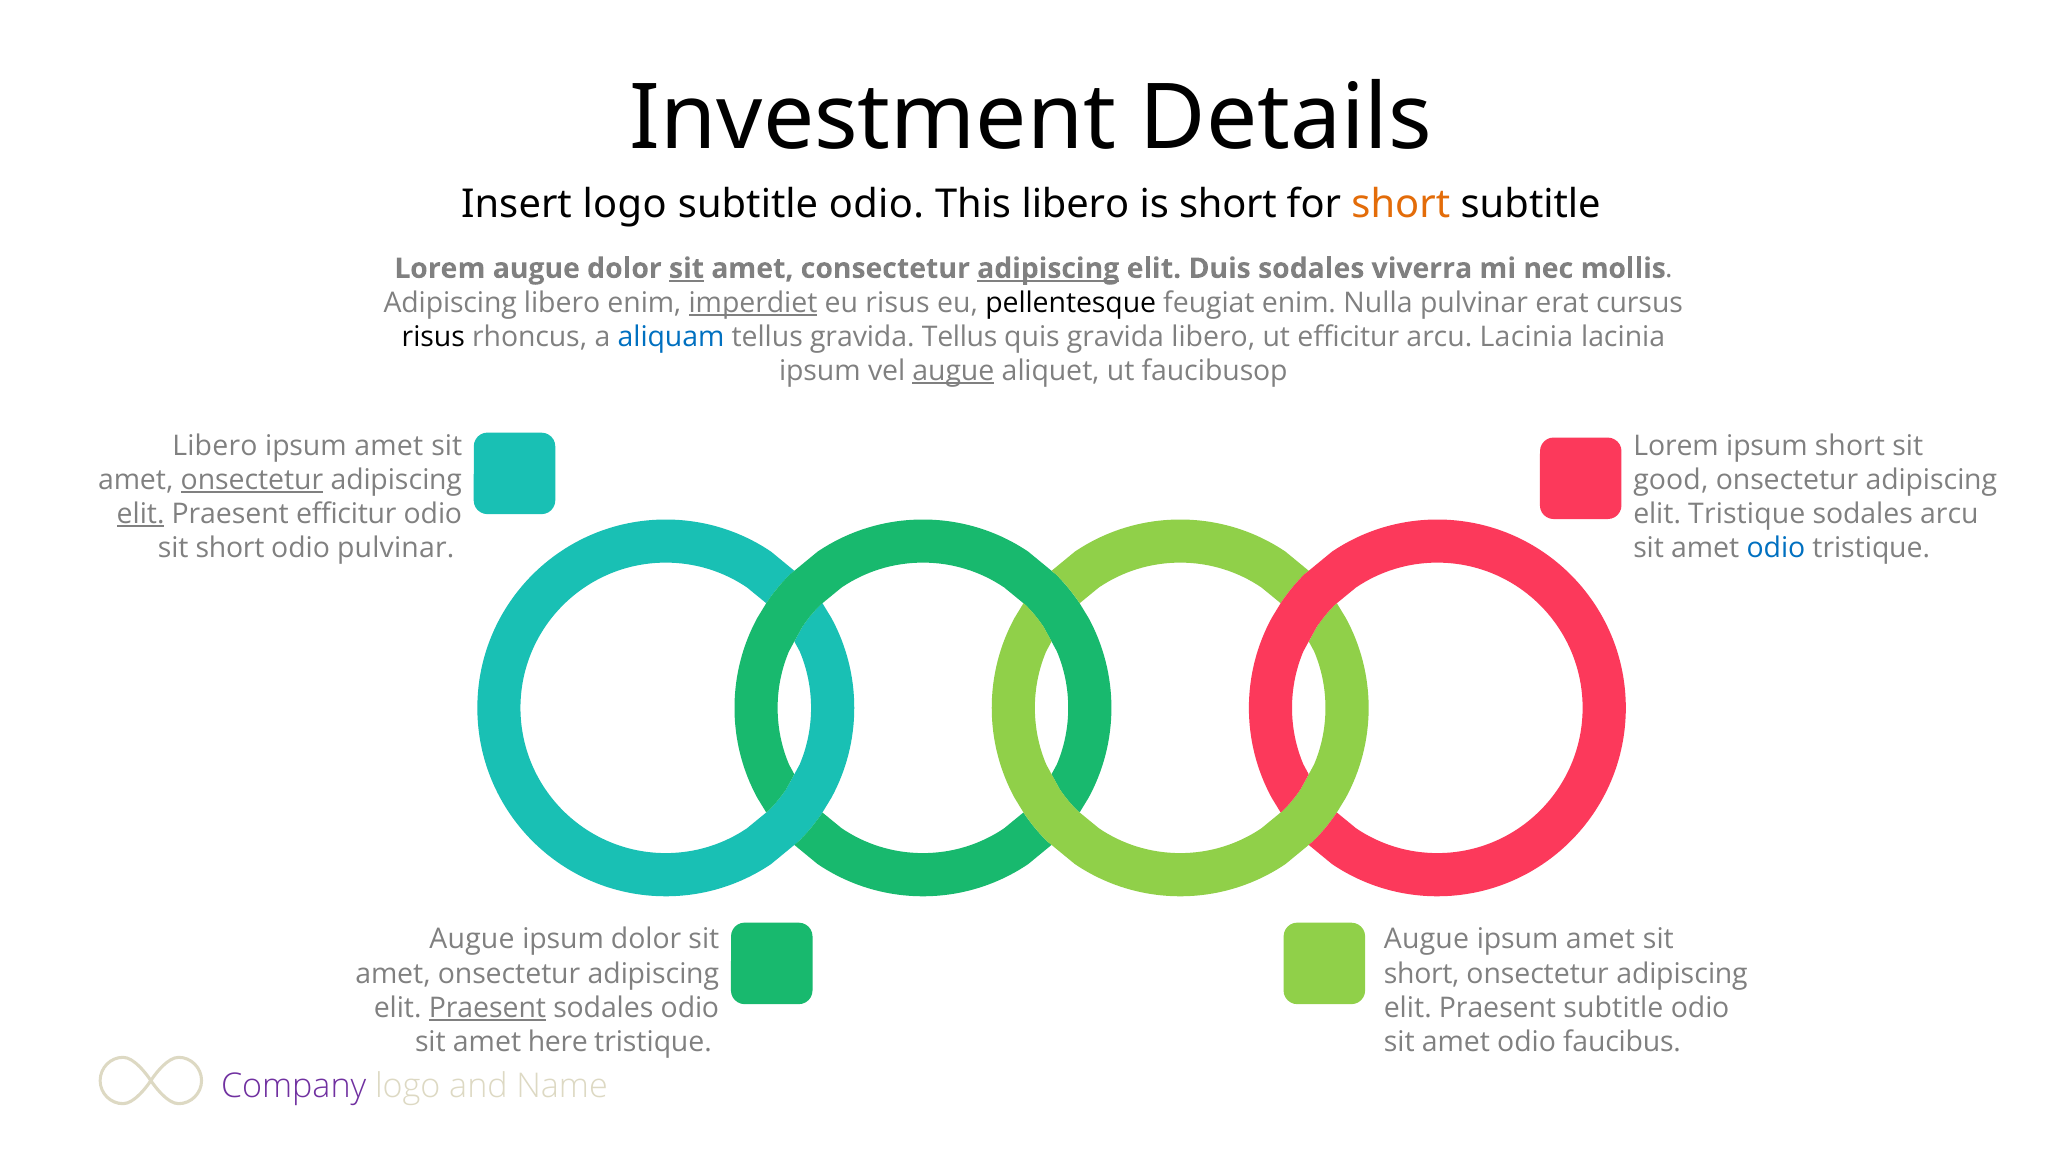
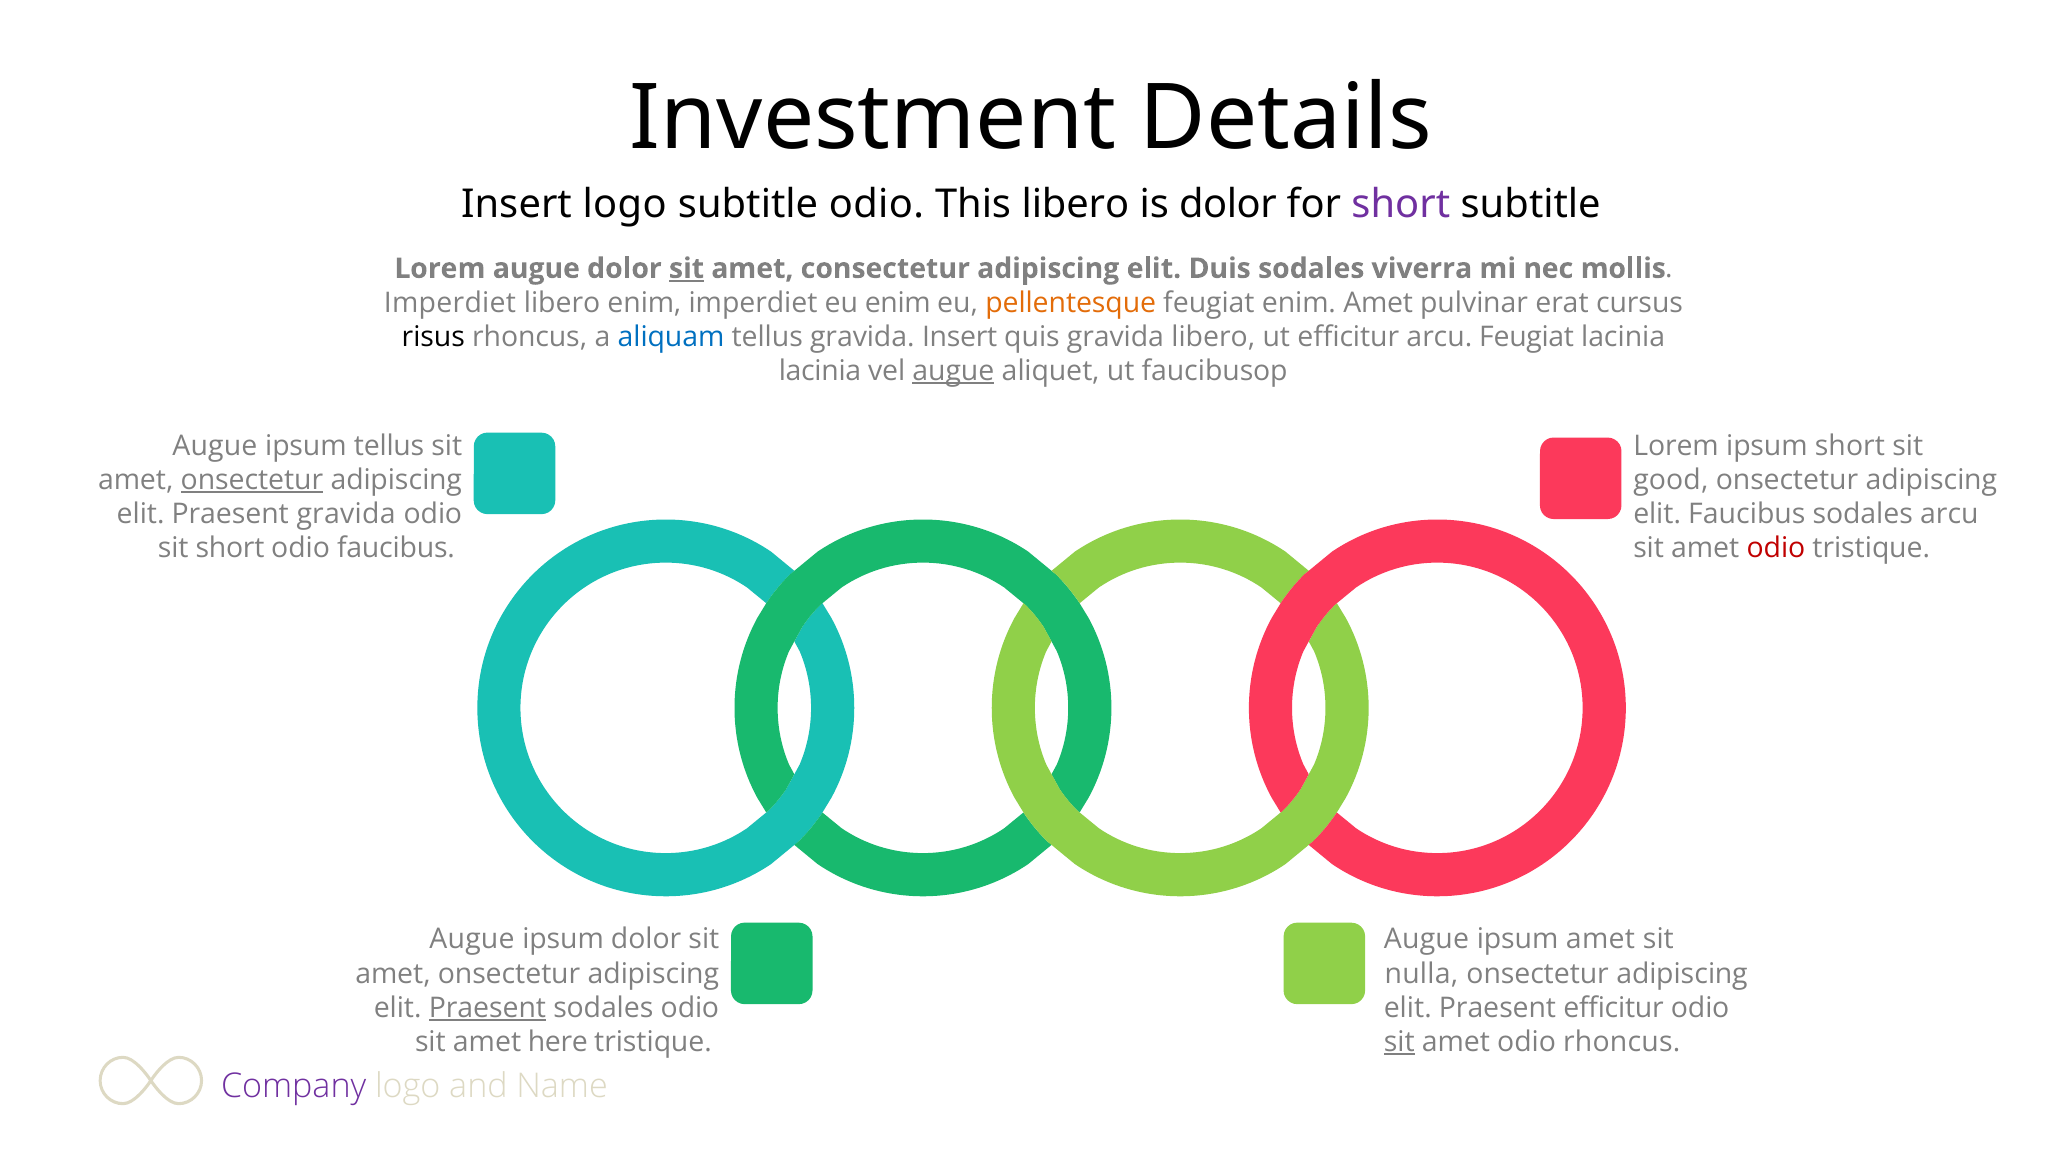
is short: short -> dolor (1228, 205)
short colour: orange -> purple (1401, 205)
adipiscing underline: present -> none (1048, 269)
Adipiscing: Adipiscing -> Imperdiet (450, 303)
imperdiet underline: present -> none (753, 303)
eu risus: risus -> enim (898, 303)
pellentesque colour: black -> orange (1071, 303)
enim Nulla: Nulla -> Amet (1378, 303)
gravida Tellus: Tellus -> Insert (960, 337)
arcu Lacinia: Lacinia -> Feugiat (1527, 337)
ipsum: ipsum -> lacinia (820, 371)
Libero: Libero -> Augue (215, 446)
amet: amet -> tellus (389, 446)
elit underline: present -> none (141, 514)
Praesent efficitur: efficitur -> gravida (346, 514)
elit Tristique: Tristique -> Faucibus (1747, 514)
odio pulvinar: pulvinar -> faucibus (396, 548)
odio colour: blue -> red (1776, 548)
short: short -> nulla (1421, 974)
Praesent subtitle: subtitle -> efficitur (1614, 1008)
sit underline: none -> present (1399, 1042)
odio faucibus: faucibus -> rhoncus (1622, 1042)
